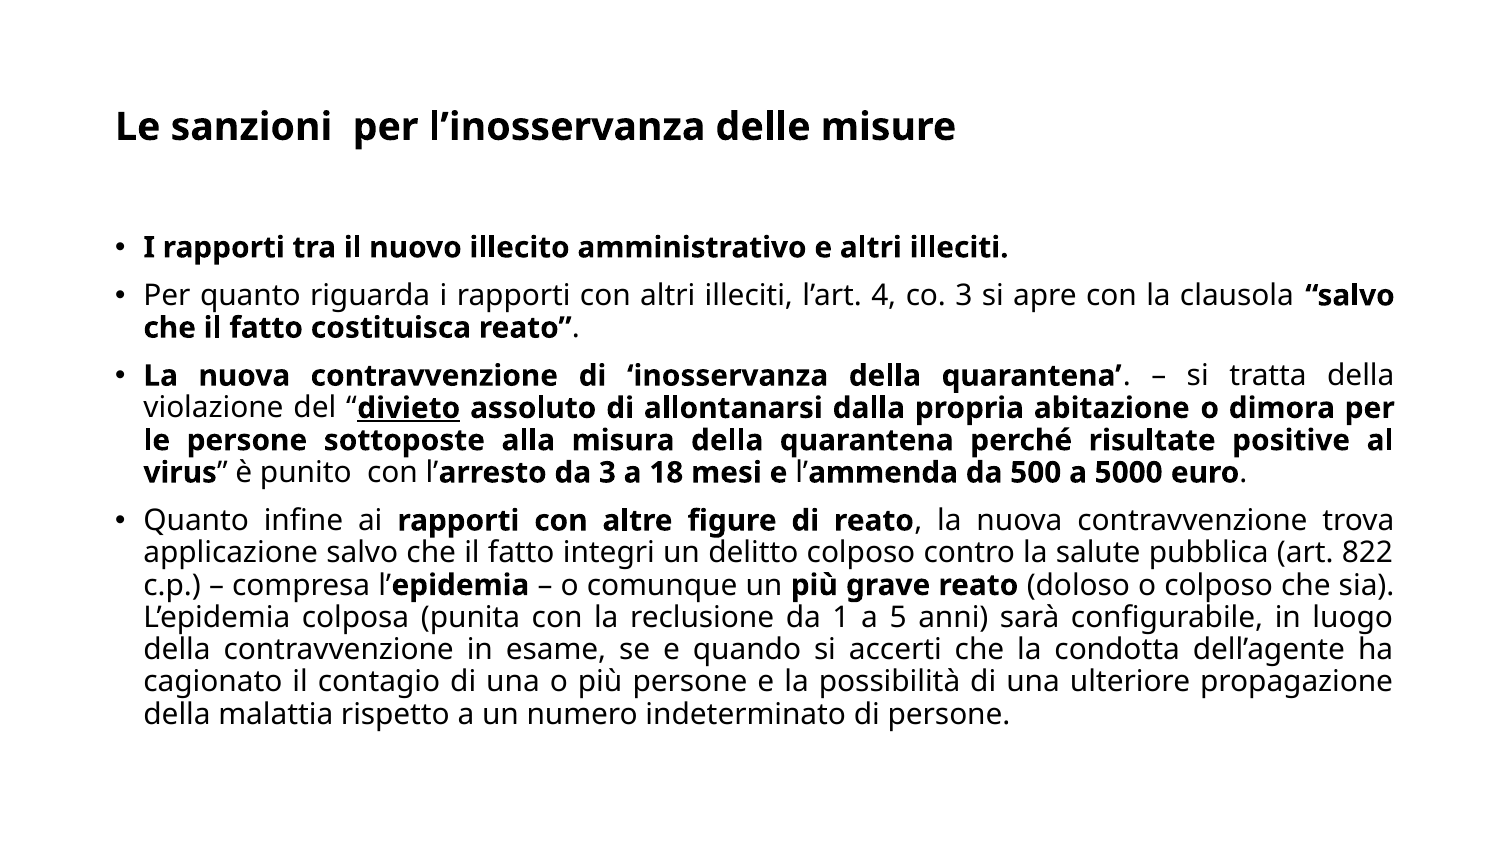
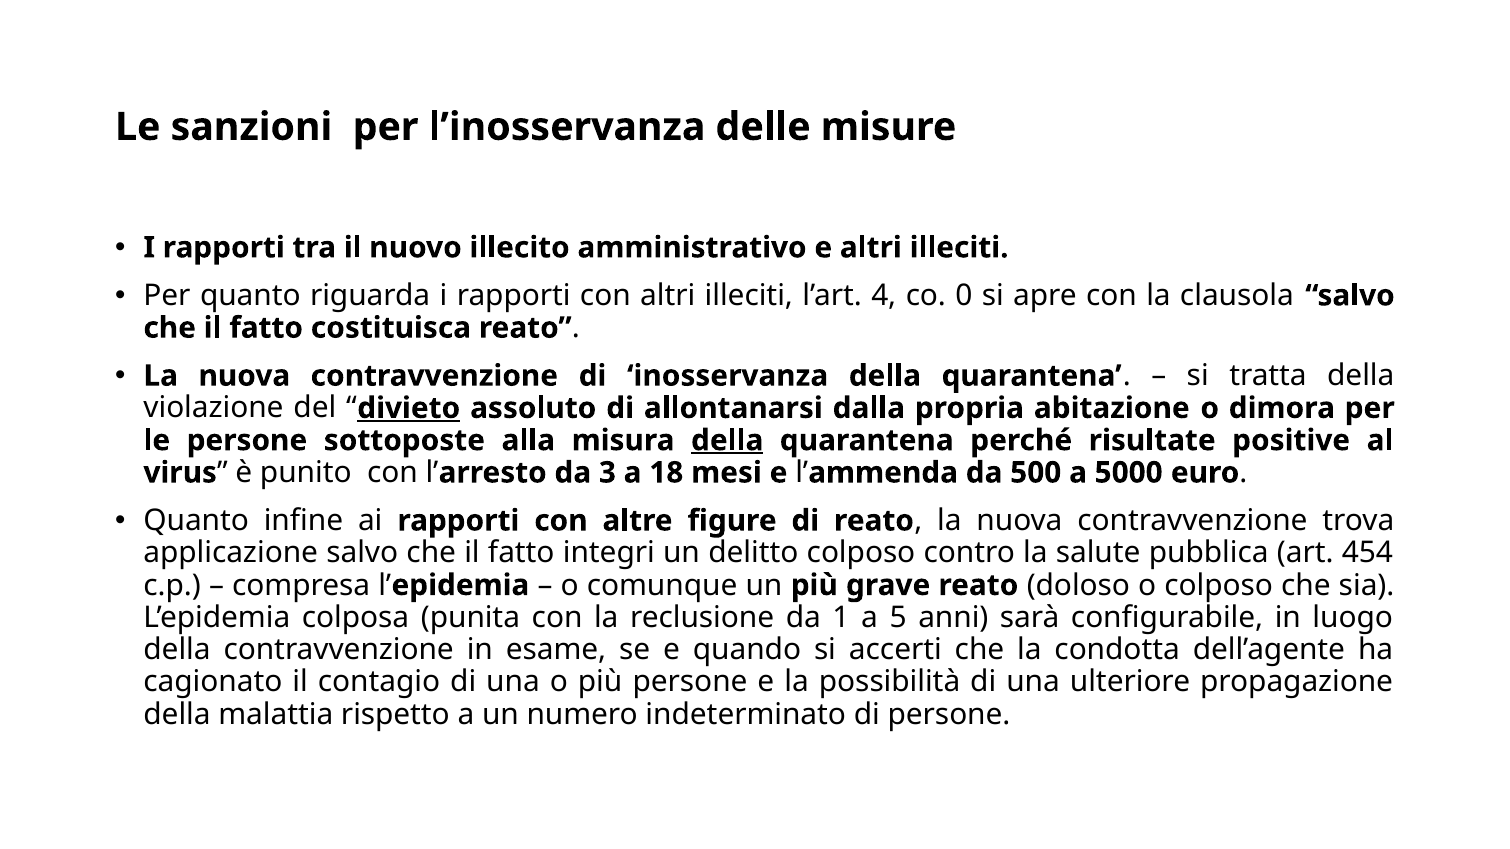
co 3: 3 -> 0 (964, 296)
della underline: none -> present (727, 441)
822: 822 -> 454 (1367, 553)
